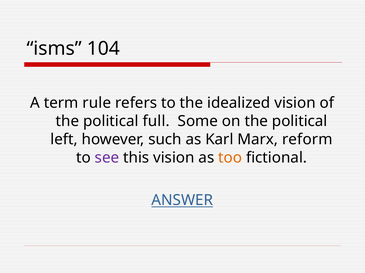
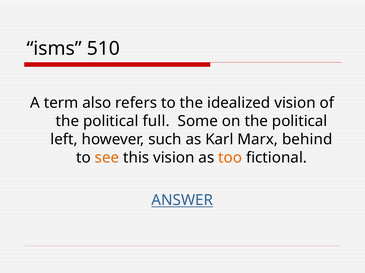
104: 104 -> 510 (103, 49)
rule: rule -> also (97, 103)
reform: reform -> behind (307, 140)
see colour: purple -> orange (107, 158)
